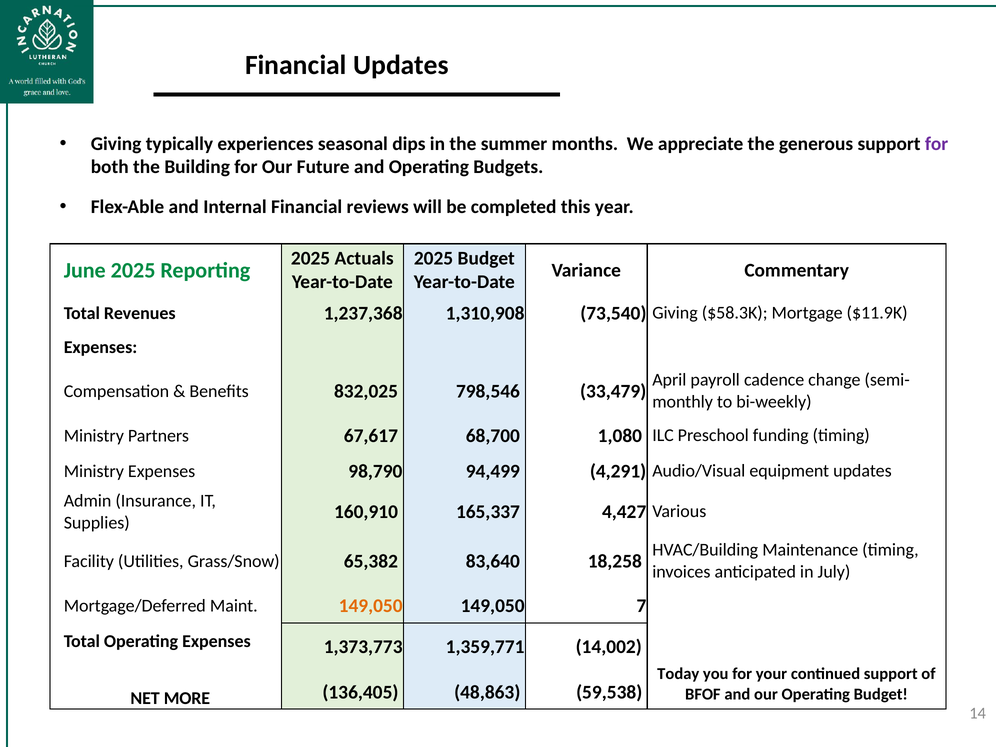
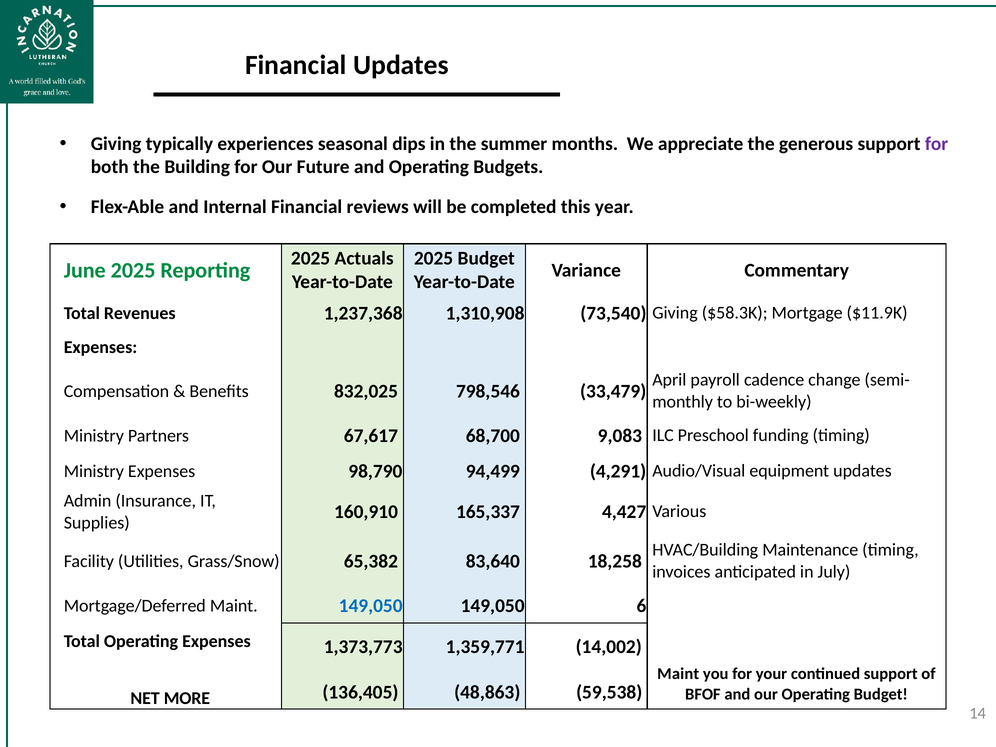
1,080: 1,080 -> 9,083 (620, 436)
149,050 colour: orange -> blue (371, 606)
7: 7 -> 6 (641, 606)
Today: Today -> Maint (678, 674)
